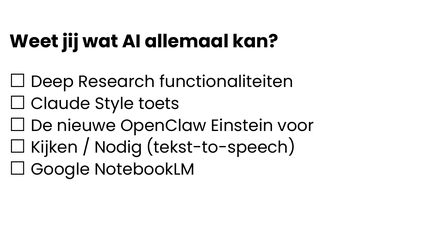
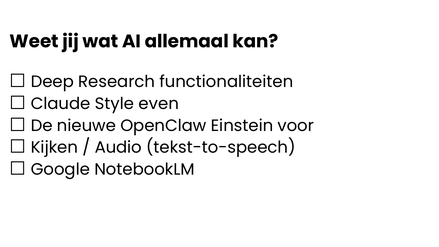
toets: toets -> even (159, 104)
Nodig: Nodig -> Audio (118, 148)
